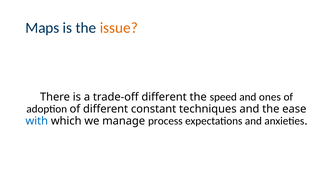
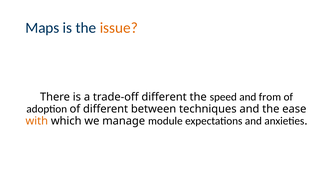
ones: ones -> from (270, 97)
constant: constant -> between (154, 109)
with colour: blue -> orange (37, 121)
process: process -> module (165, 121)
